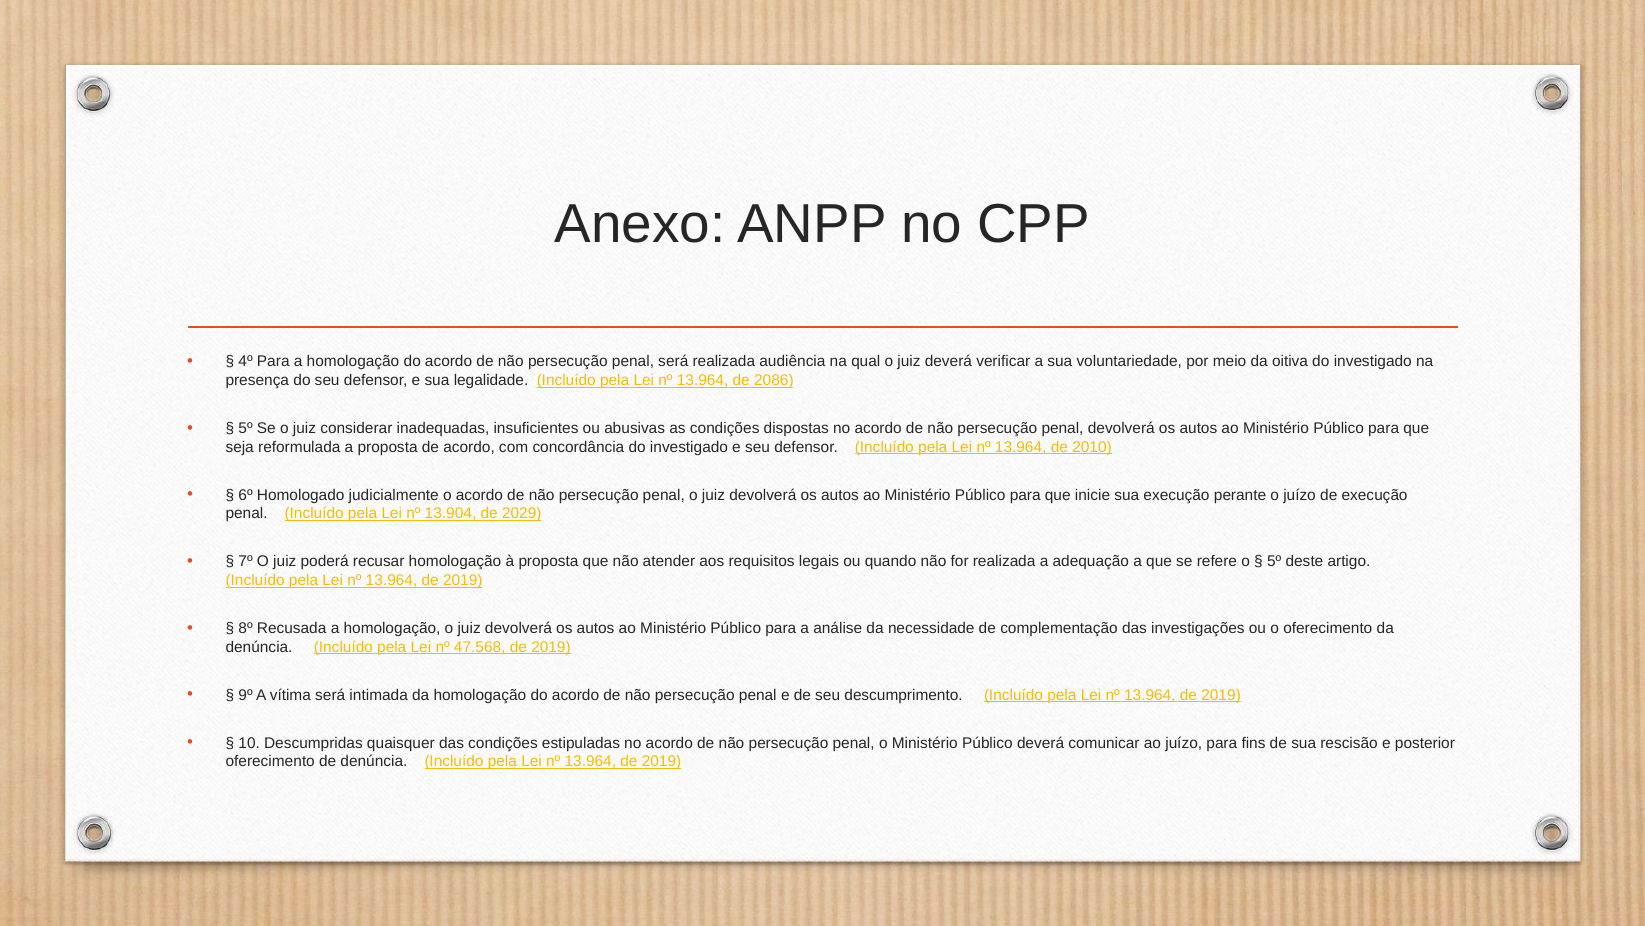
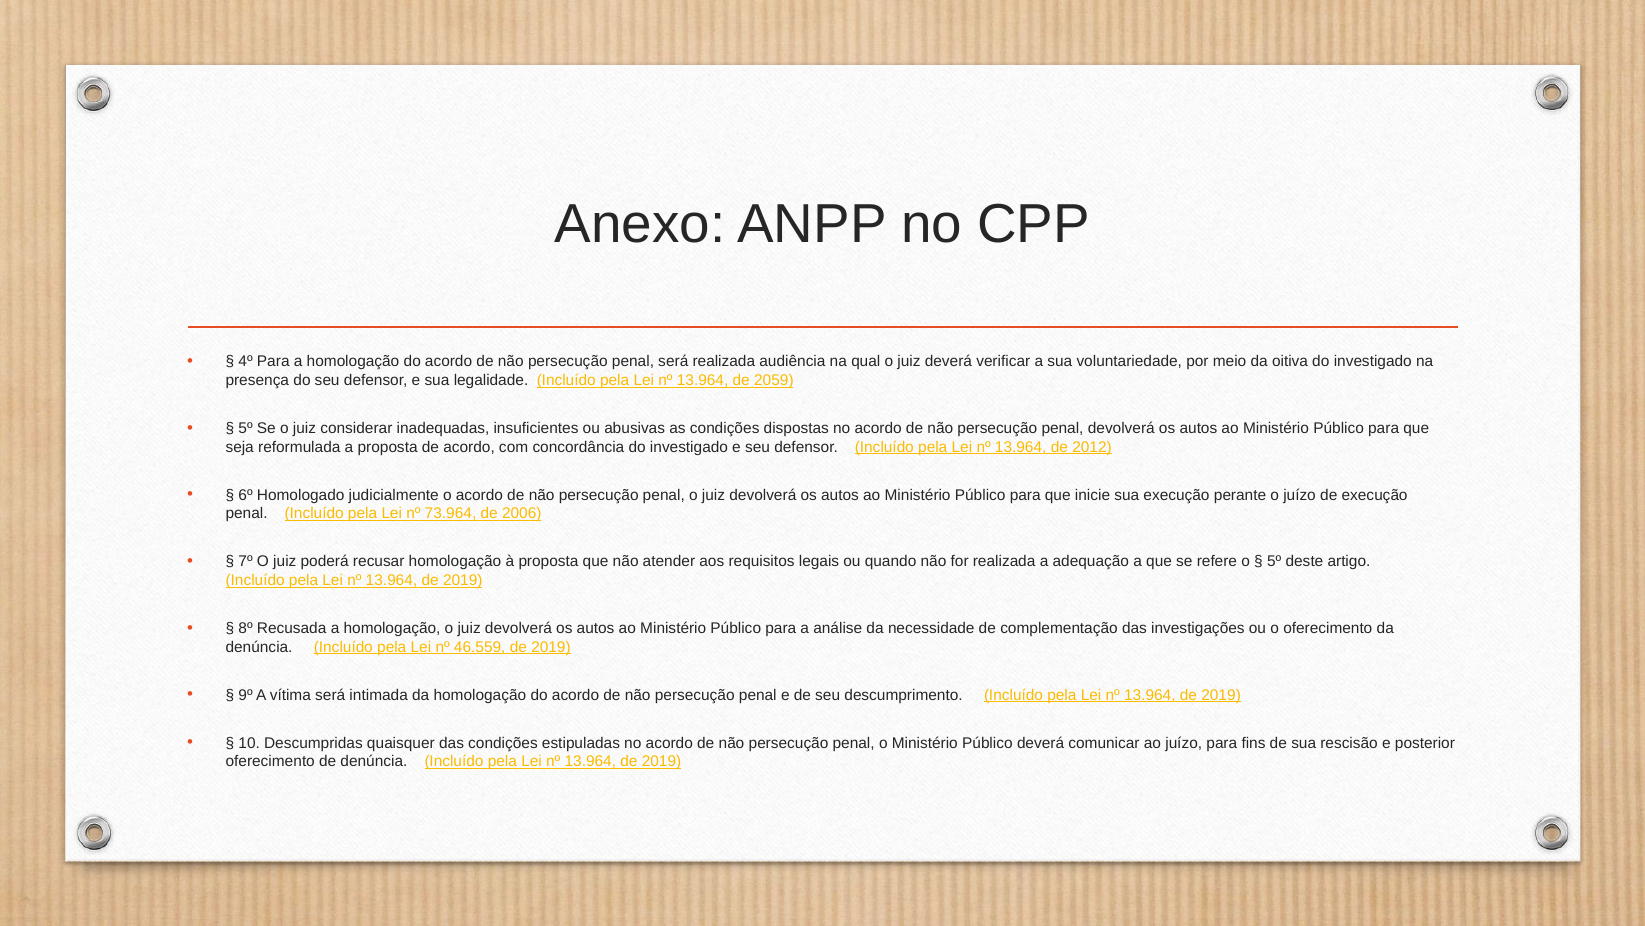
2086: 2086 -> 2059 (774, 380)
2010: 2010 -> 2012 (1092, 447)
13.904: 13.904 -> 73.964 (451, 513)
2029: 2029 -> 2006 (522, 513)
47.568: 47.568 -> 46.559 (480, 646)
